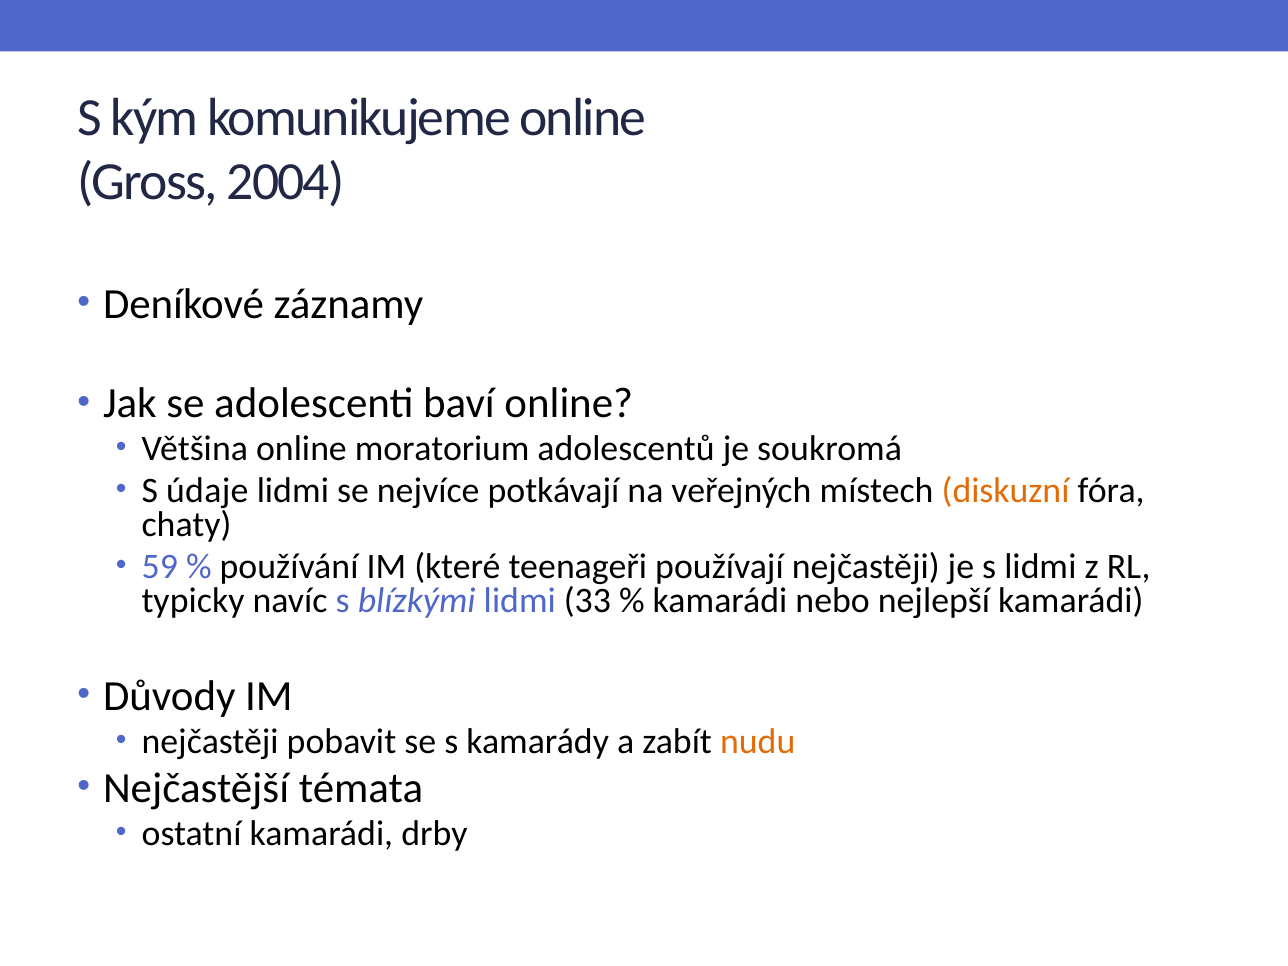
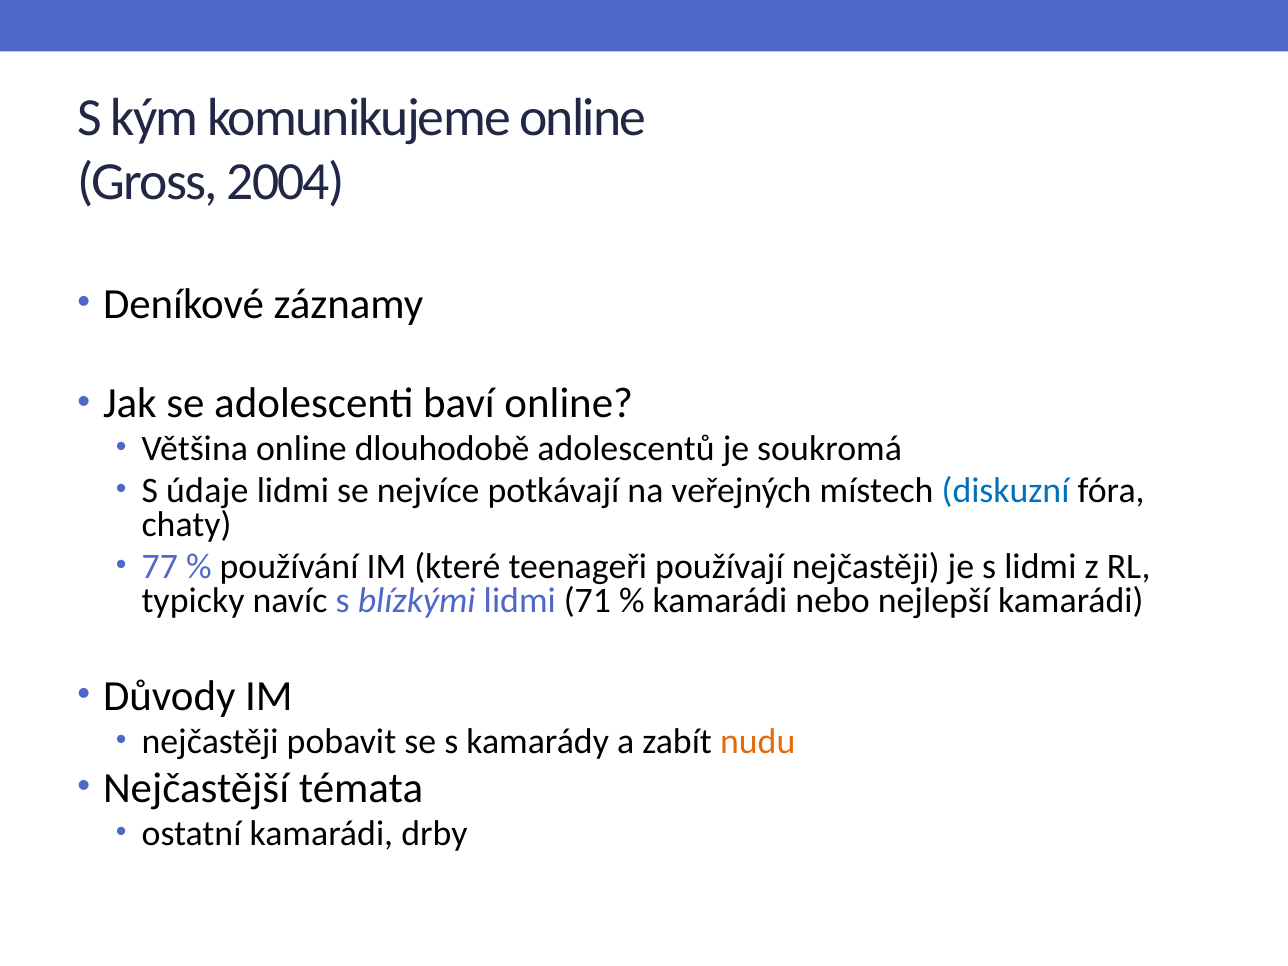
moratorium: moratorium -> dlouhodobě (442, 449)
diskuzní colour: orange -> blue (1006, 491)
59: 59 -> 77 (160, 567)
33: 33 -> 71 (587, 601)
